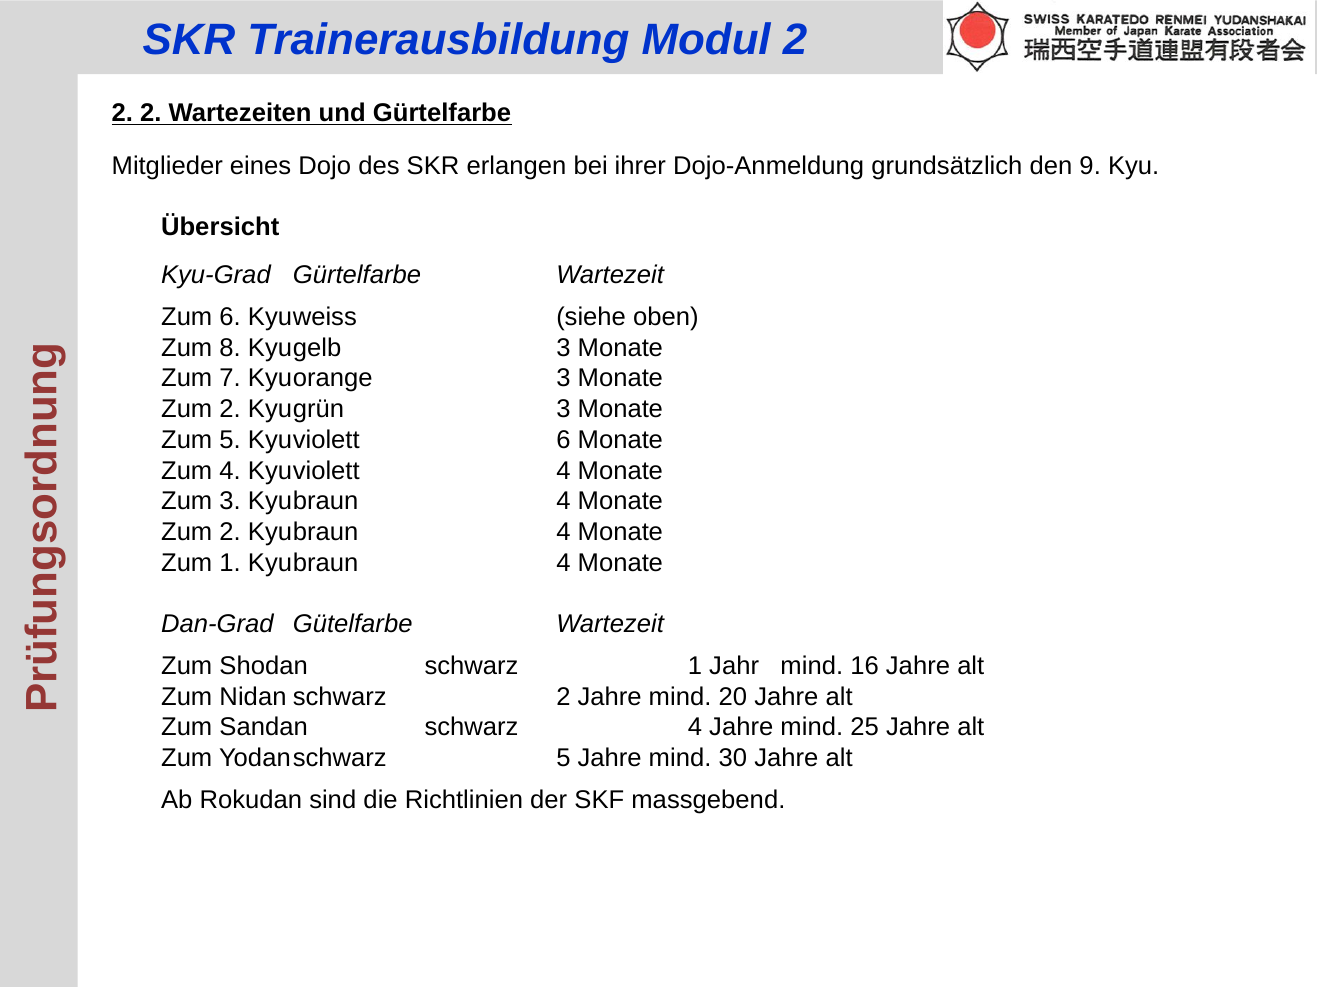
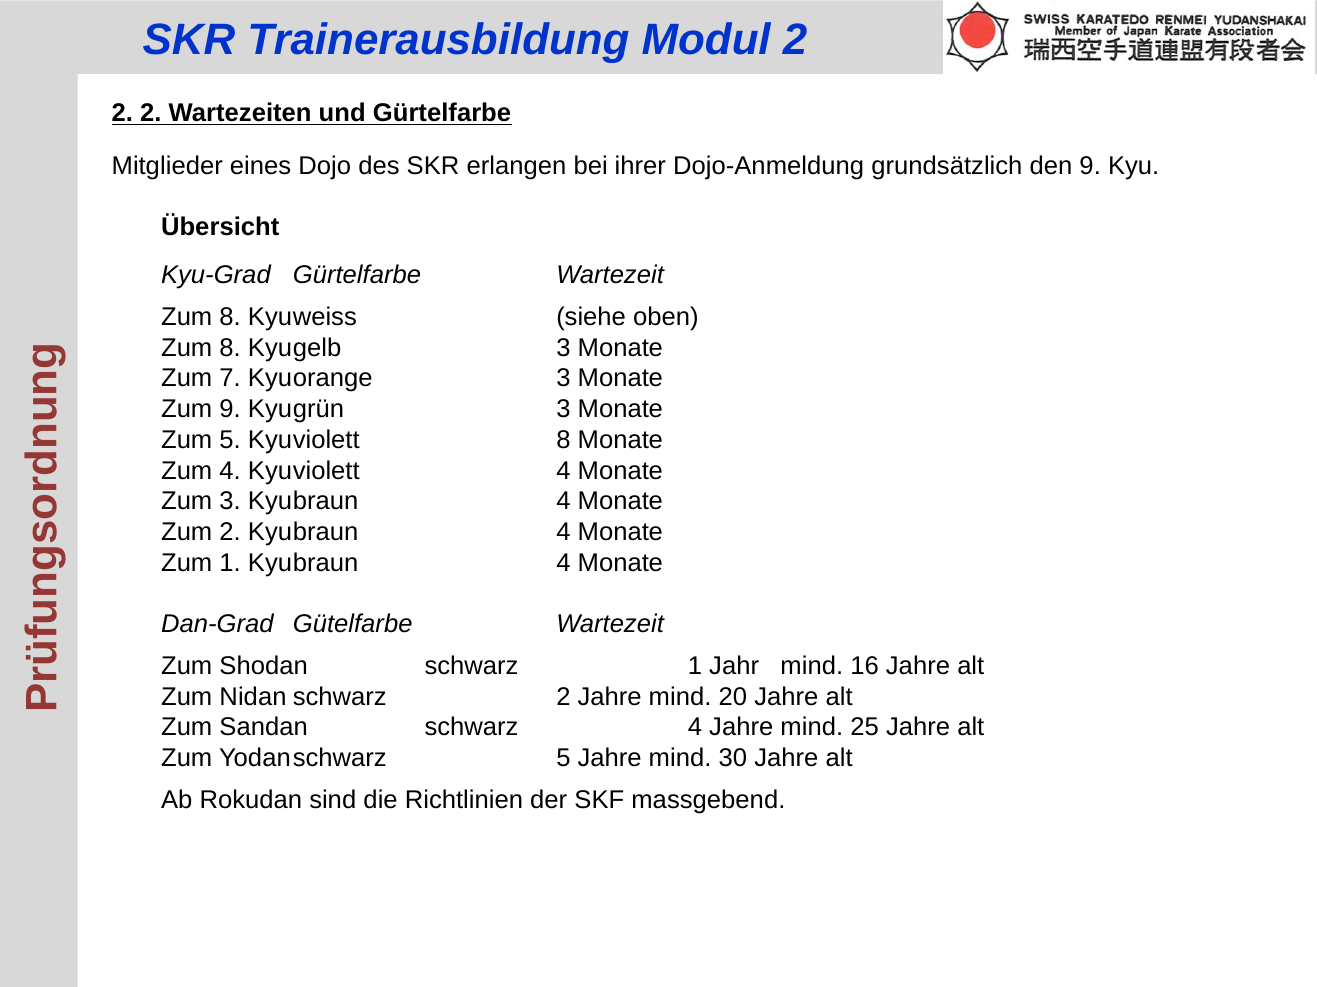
6: 6 -> 8 (230, 317)
2: 2 -> 9 (230, 410)
6: 6 -> 8 (563, 440)
